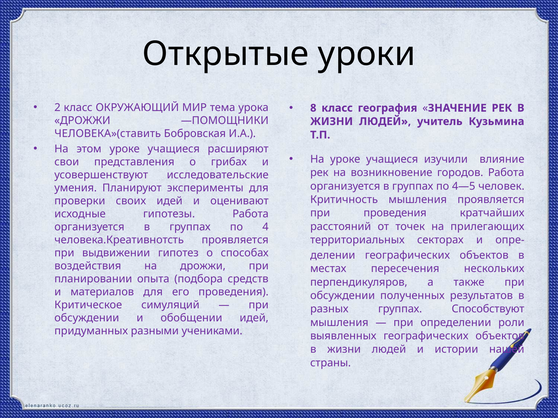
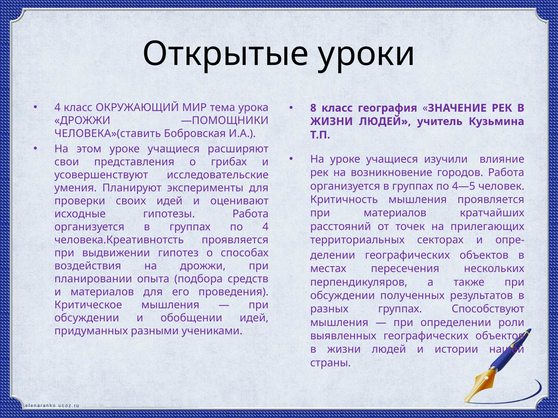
2: 2 -> 4 (58, 108)
при проведения: проведения -> материалов (395, 213)
Критическое симуляций: симуляций -> мышления (170, 305)
